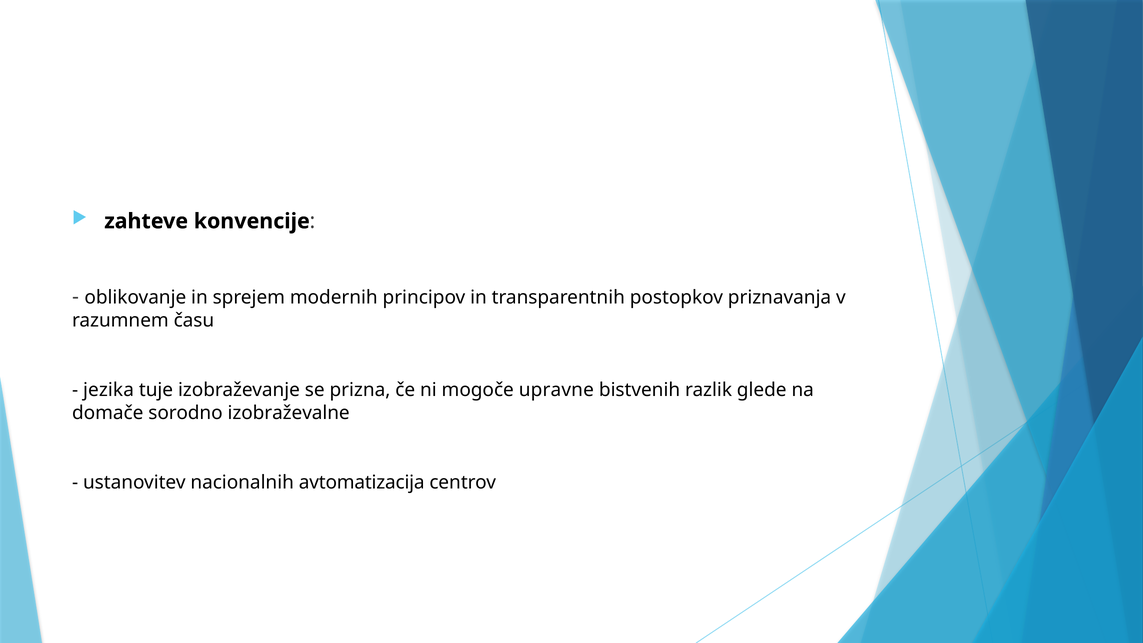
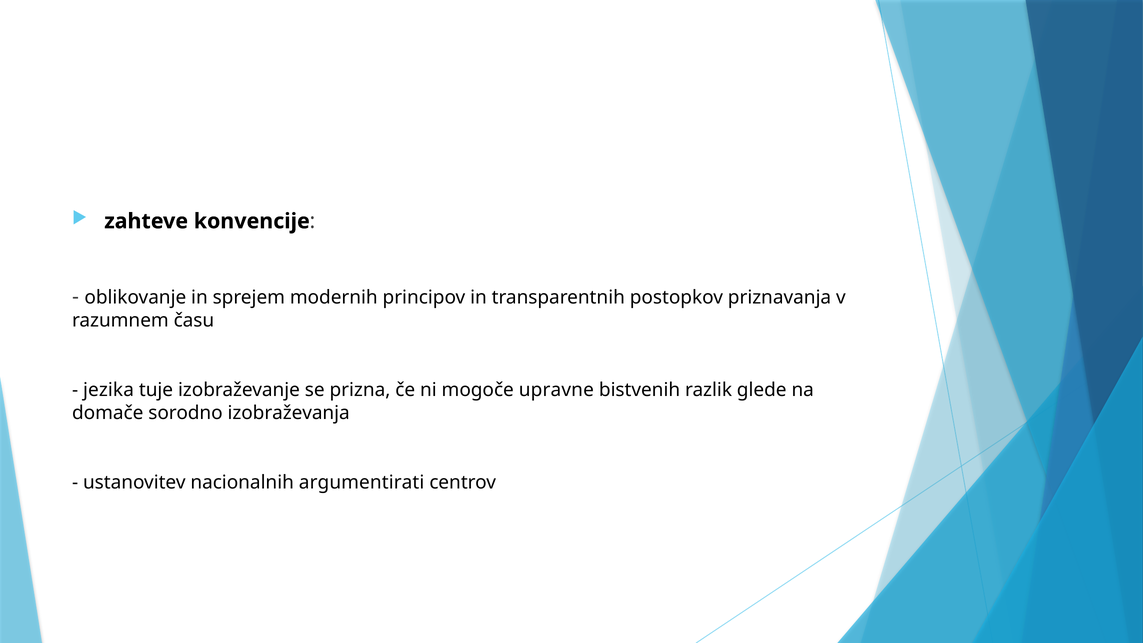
izobraževalne: izobraževalne -> izobraževanja (289, 413)
avtomatizacija: avtomatizacija -> argumentirati (362, 482)
